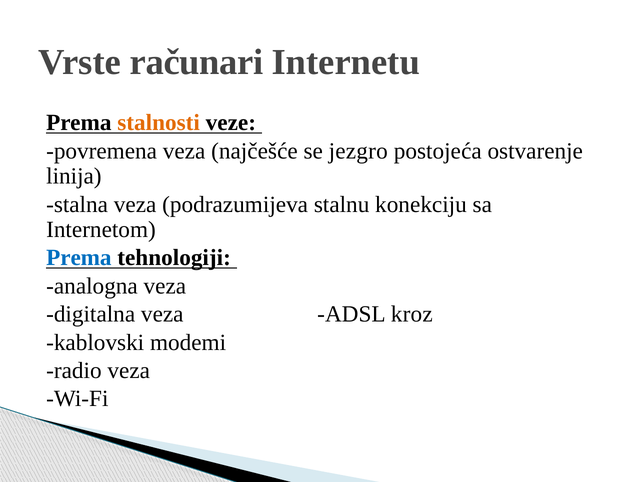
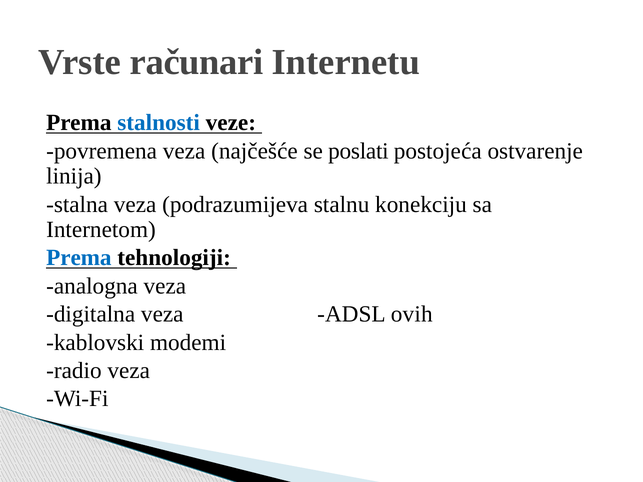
stalnosti colour: orange -> blue (159, 123)
jezgro: jezgro -> poslati (358, 151)
kroz: kroz -> ovih (412, 314)
